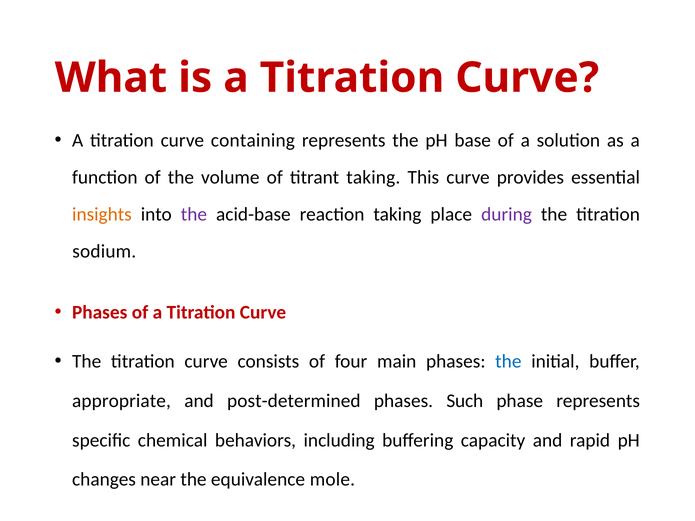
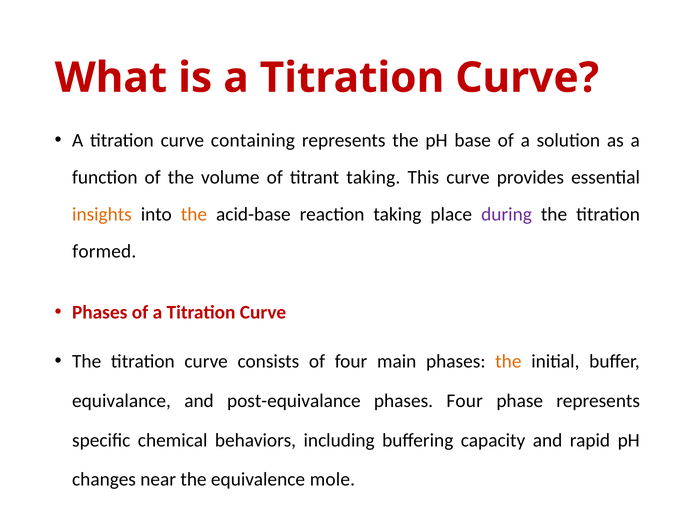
the colour: purple -> orange (194, 215)
sodium: sodium -> formed (104, 252)
the colour: blue -> orange (508, 362)
appropriate: appropriate -> equivalance (121, 401)
post-determined: post-determined -> post-equivalance (294, 401)
phases Such: Such -> Four (465, 401)
